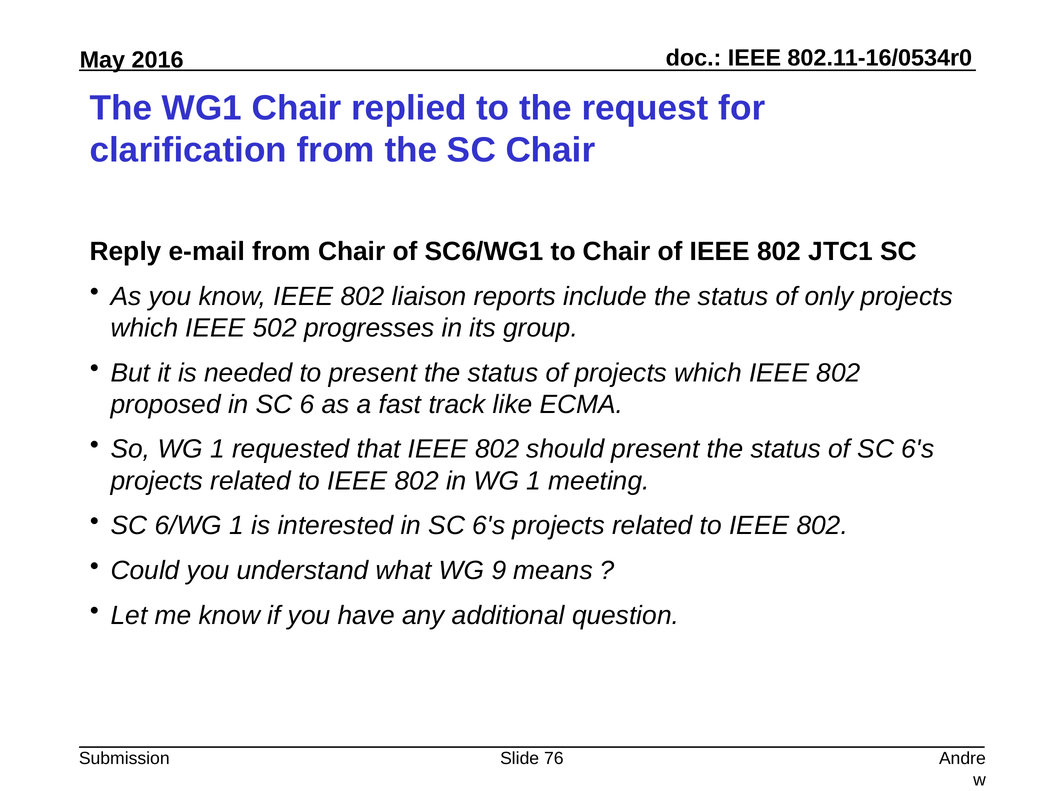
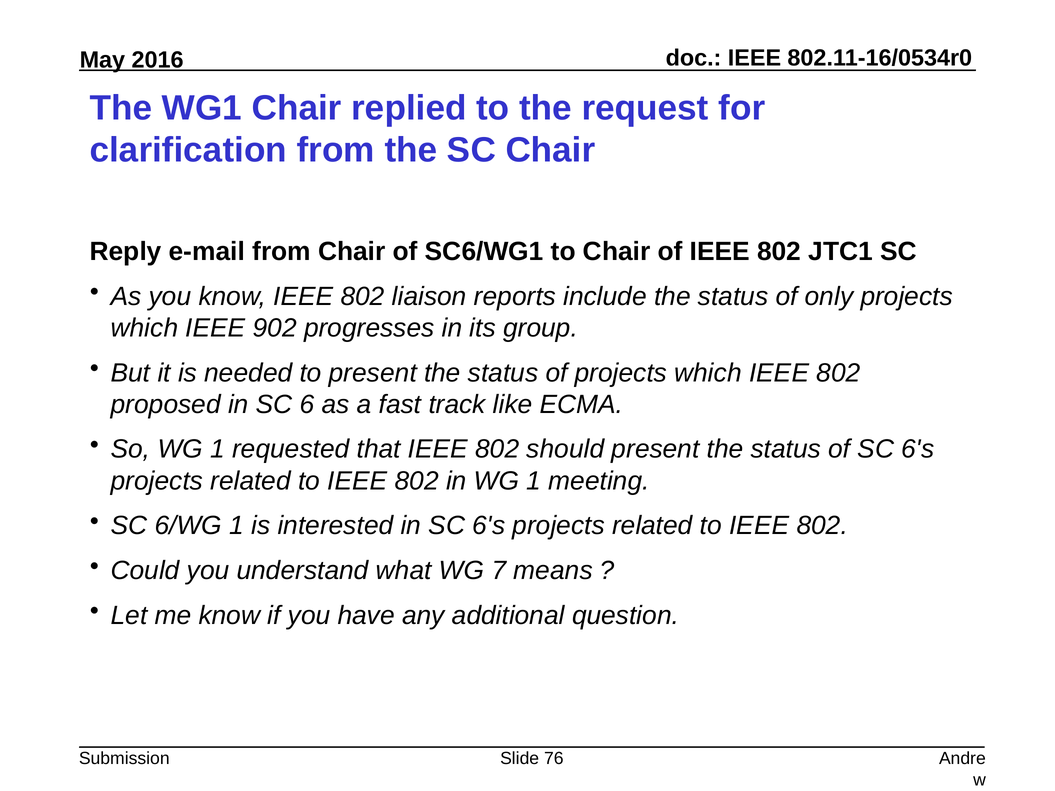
502: 502 -> 902 (275, 328)
9: 9 -> 7 (499, 571)
